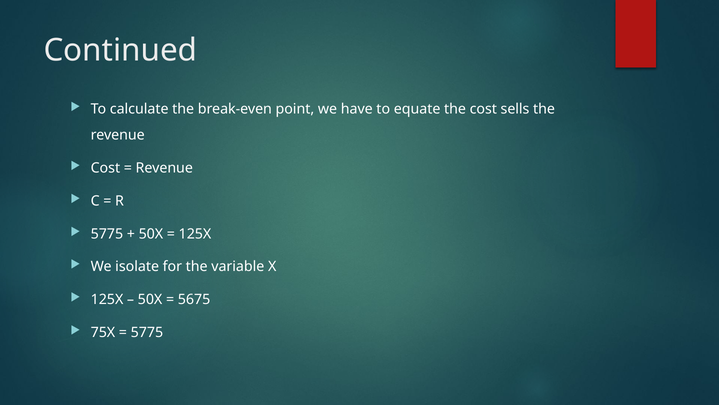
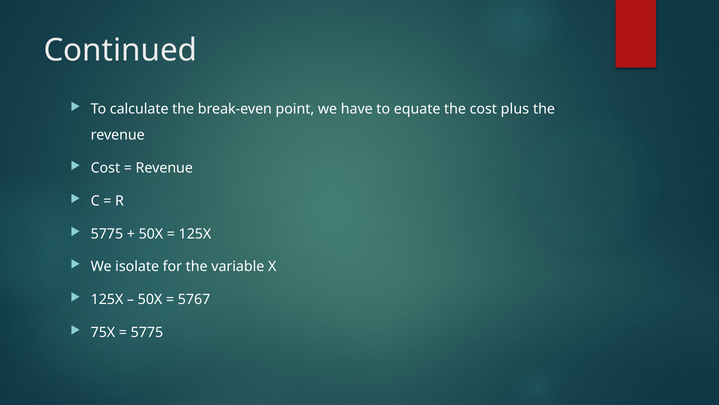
sells: sells -> plus (515, 109)
5675: 5675 -> 5767 (194, 299)
